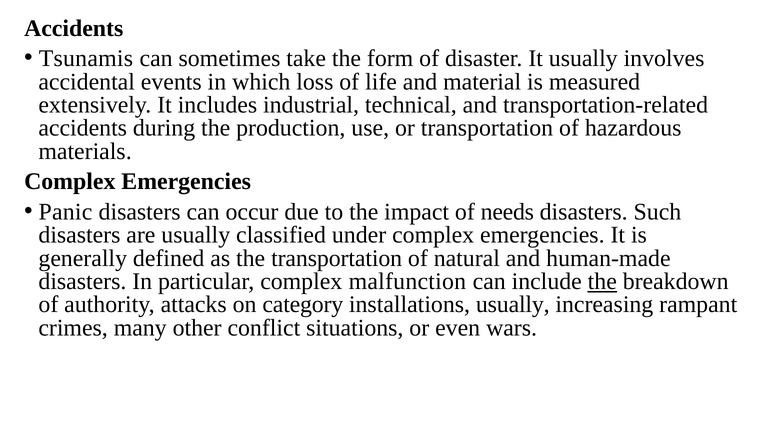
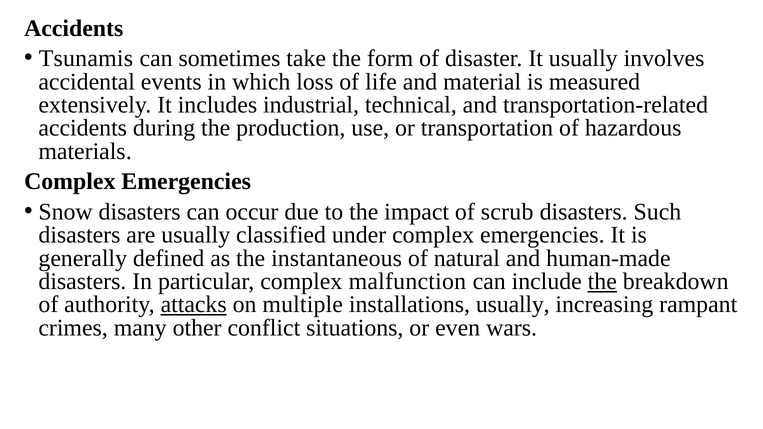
Panic: Panic -> Snow (66, 212)
needs: needs -> scrub (507, 212)
the transportation: transportation -> instantaneous (337, 258)
attacks underline: none -> present (194, 305)
category: category -> multiple (303, 305)
